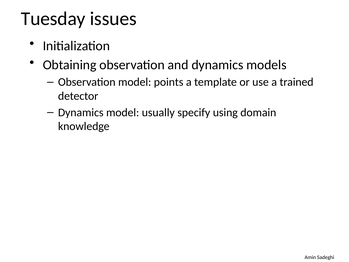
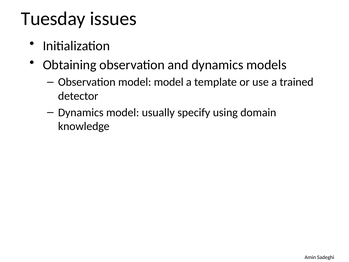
model points: points -> model (169, 82)
